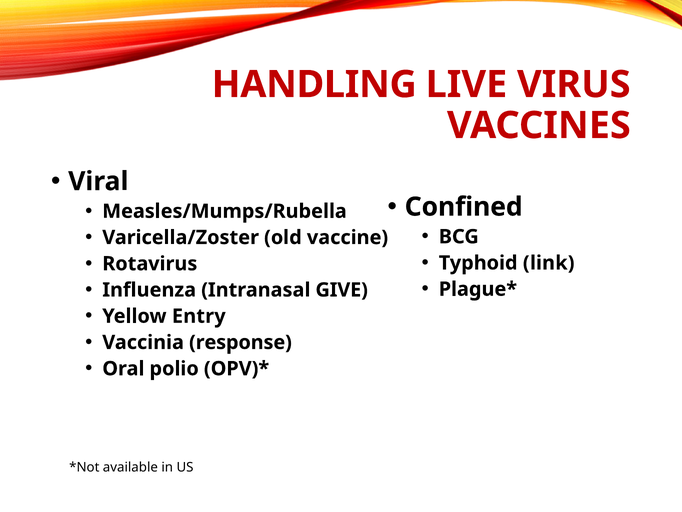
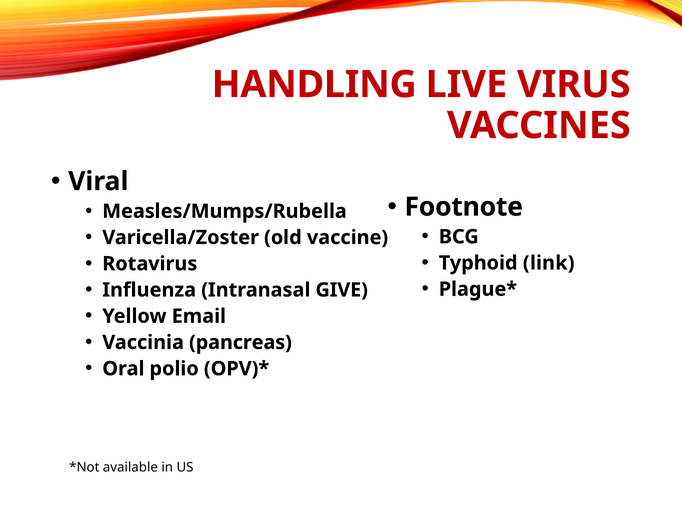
Confined: Confined -> Footnote (464, 207)
Entry: Entry -> Email (199, 316)
response: response -> pancreas (240, 342)
